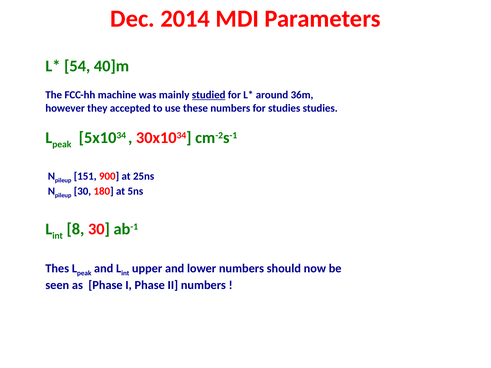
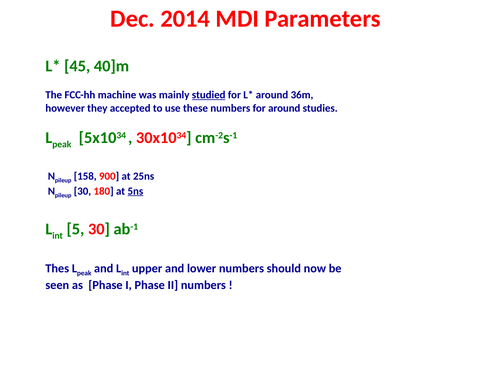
54: 54 -> 45 (77, 66)
for studies: studies -> around (284, 108)
151: 151 -> 158 (85, 176)
5ns underline: none -> present (135, 191)
8: 8 -> 5 (75, 229)
